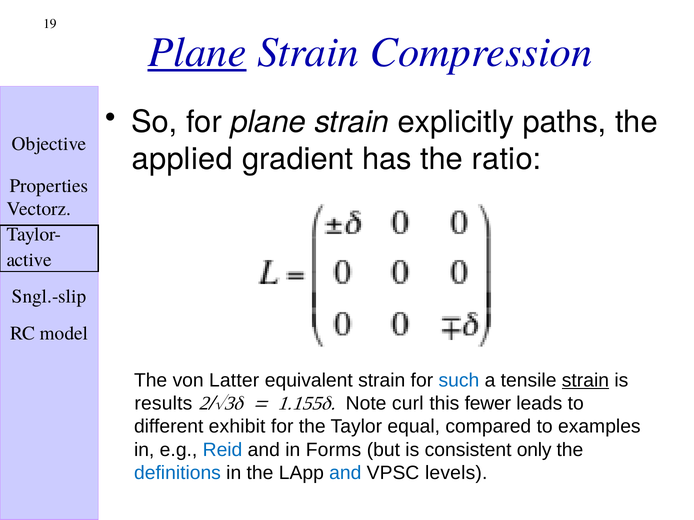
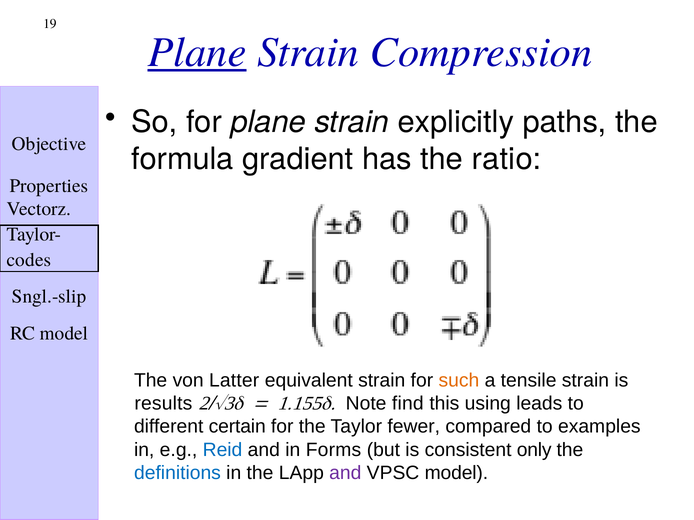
applied: applied -> formula (182, 159)
active: active -> codes (29, 260)
such colour: blue -> orange (459, 381)
strain underline: present -> none (585, 381)
curl: curl -> find (408, 404)
fewer: fewer -> using (488, 404)
exhibit: exhibit -> certain (237, 427)
equal: equal -> fewer (414, 427)
and colour: blue -> purple (345, 473)
VPSC levels: levels -> model (456, 473)
